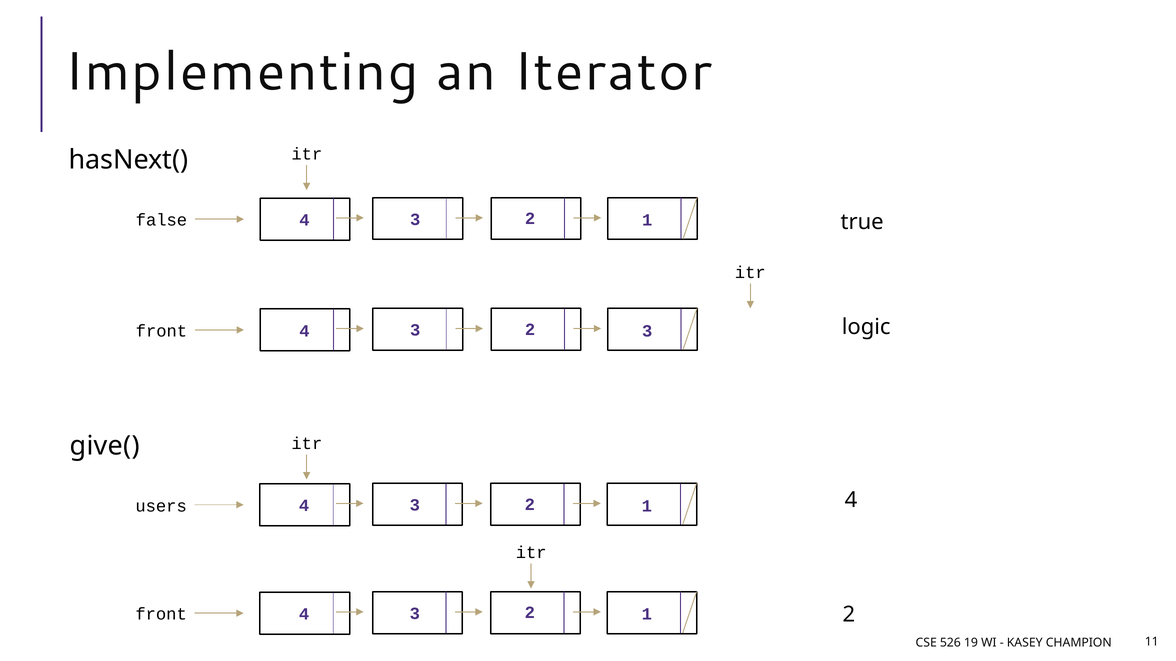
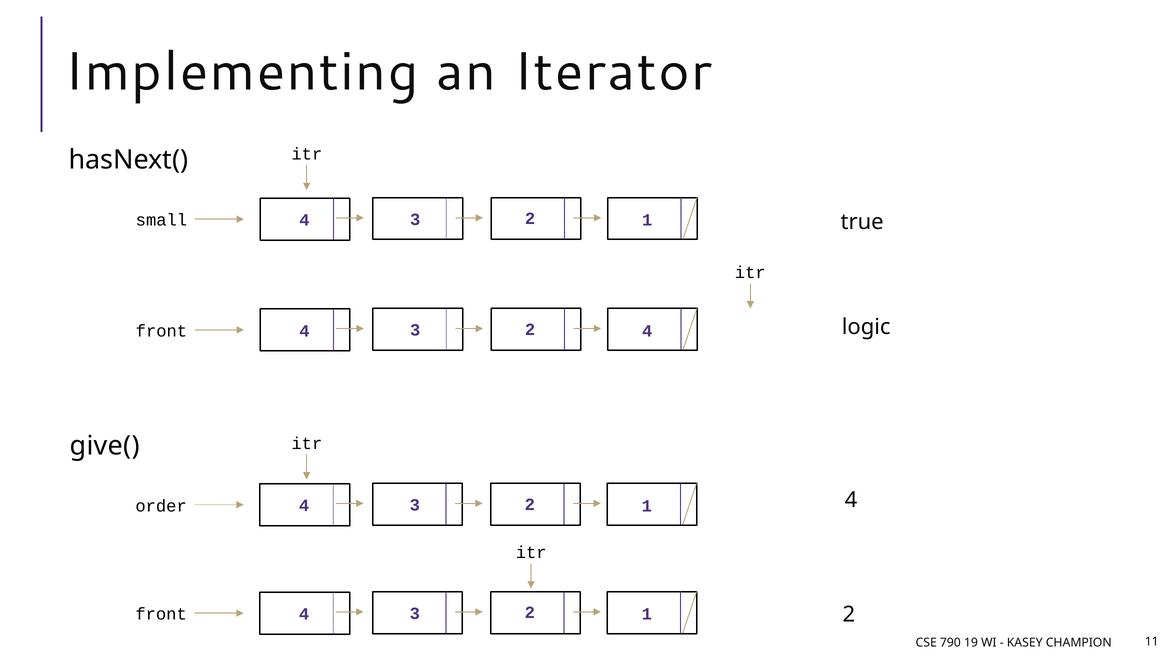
false: false -> small (161, 220)
3 3: 3 -> 4 (647, 331)
users: users -> order (161, 506)
526: 526 -> 790 (950, 643)
